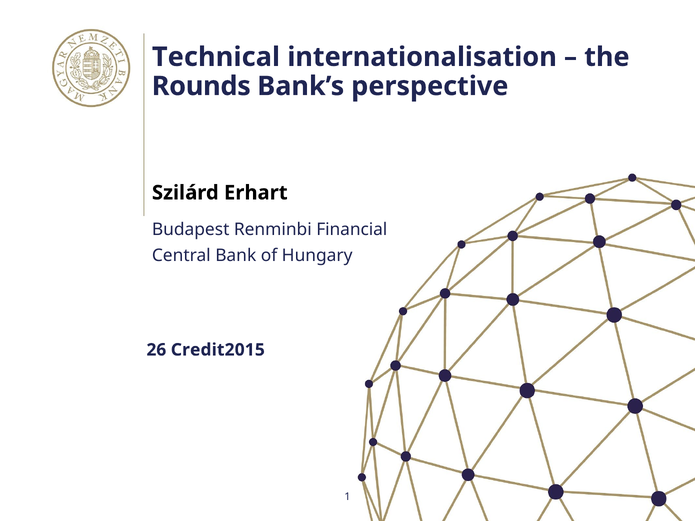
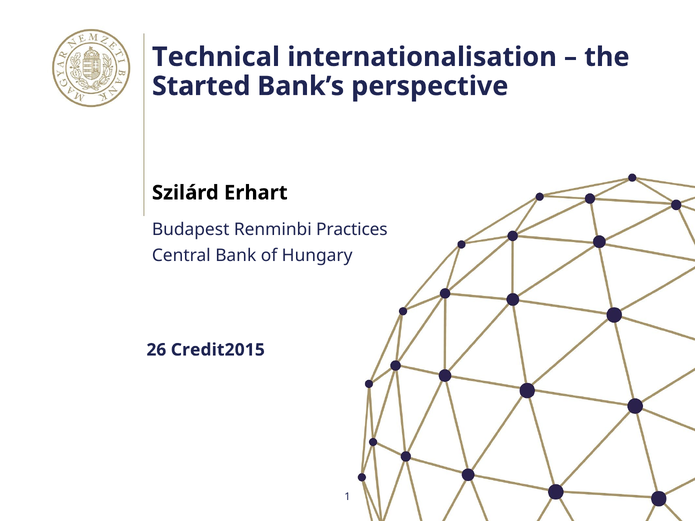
Rounds: Rounds -> Started (201, 86)
Financial: Financial -> Practices (352, 230)
